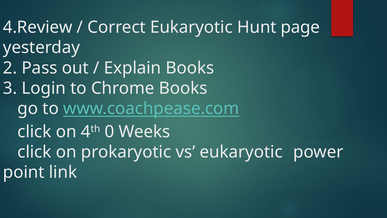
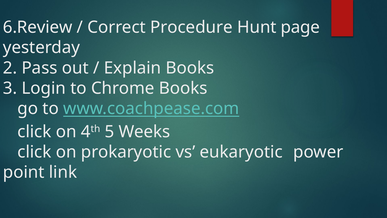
4.Review: 4.Review -> 6.Review (38, 27)
Correct Eukaryotic: Eukaryotic -> Procedure (191, 27)
0: 0 -> 5 (109, 132)
